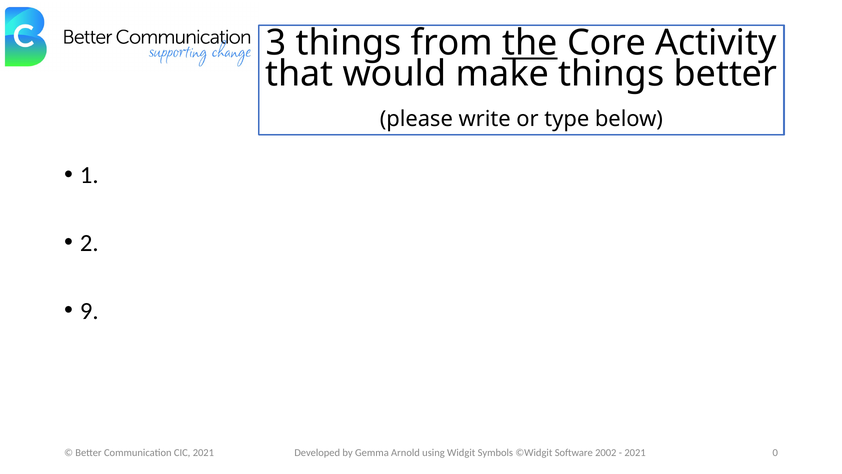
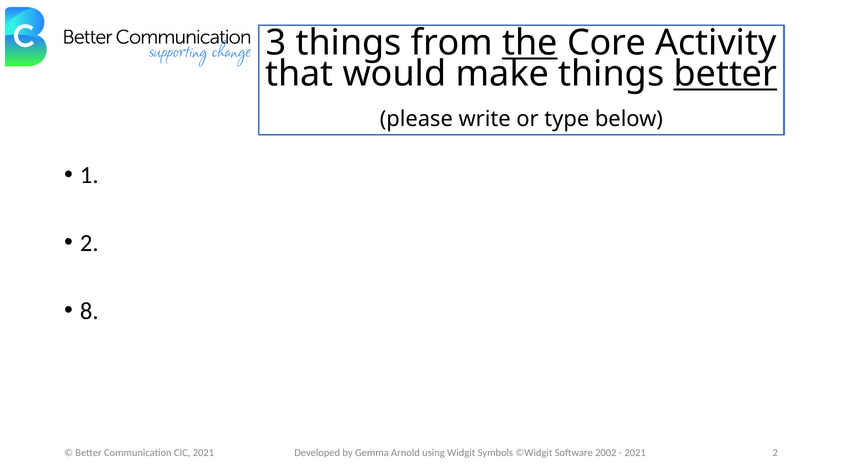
better underline: none -> present (725, 74)
9: 9 -> 8 (89, 311)
2021 0: 0 -> 2 (775, 452)
